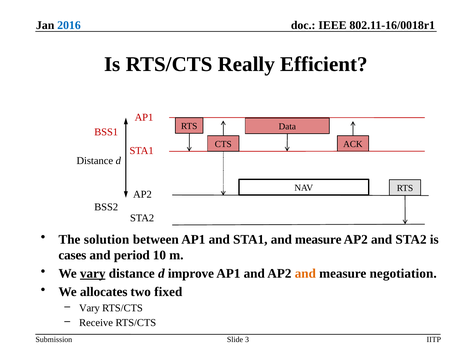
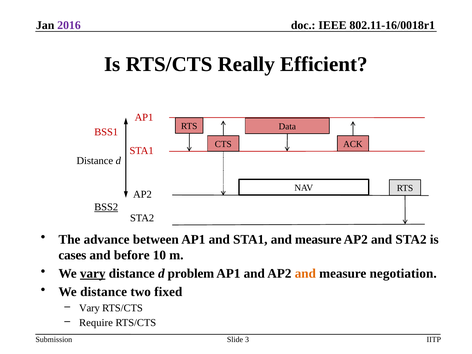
2016 colour: blue -> purple (69, 25)
BSS2 underline: none -> present (106, 207)
solution: solution -> advance (107, 239)
period: period -> before (132, 255)
improve: improve -> problem (191, 274)
We allocates: allocates -> distance (104, 292)
Receive: Receive -> Require (96, 323)
